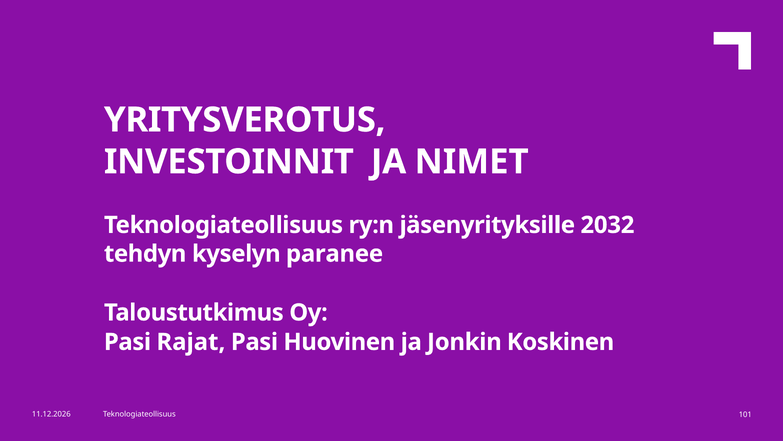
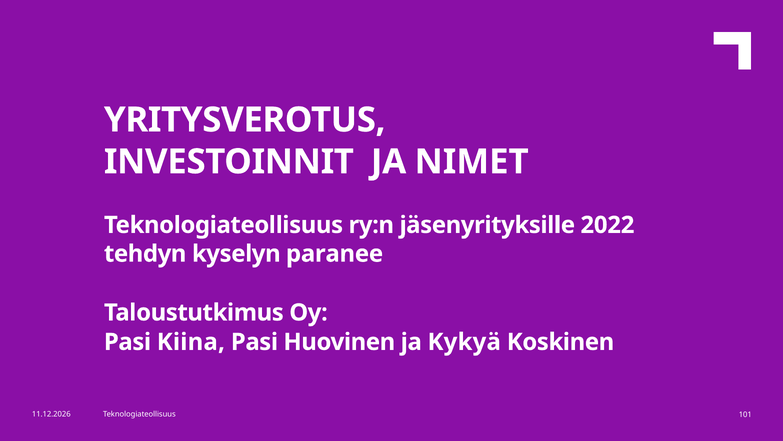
2032: 2032 -> 2022 (607, 225)
Rajat: Rajat -> Kiina (191, 342)
Jonkin: Jonkin -> Kykyä (464, 342)
